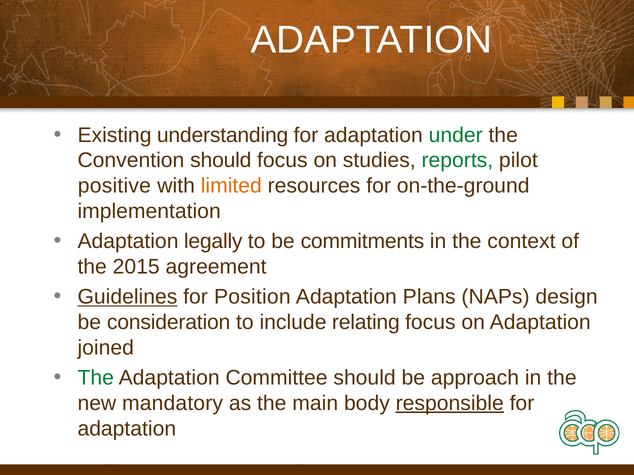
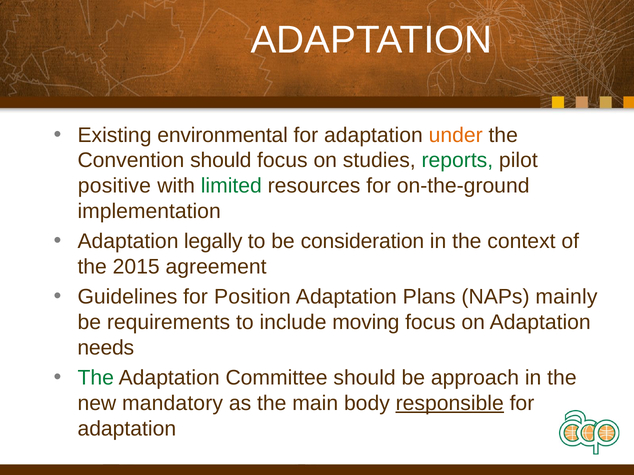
understanding: understanding -> environmental (223, 135)
under colour: green -> orange (456, 135)
limited colour: orange -> green (231, 186)
commitments: commitments -> consideration (362, 242)
Guidelines underline: present -> none (127, 297)
design: design -> mainly (566, 297)
consideration: consideration -> requirements (169, 323)
relating: relating -> moving (366, 323)
joined: joined -> needs (106, 348)
